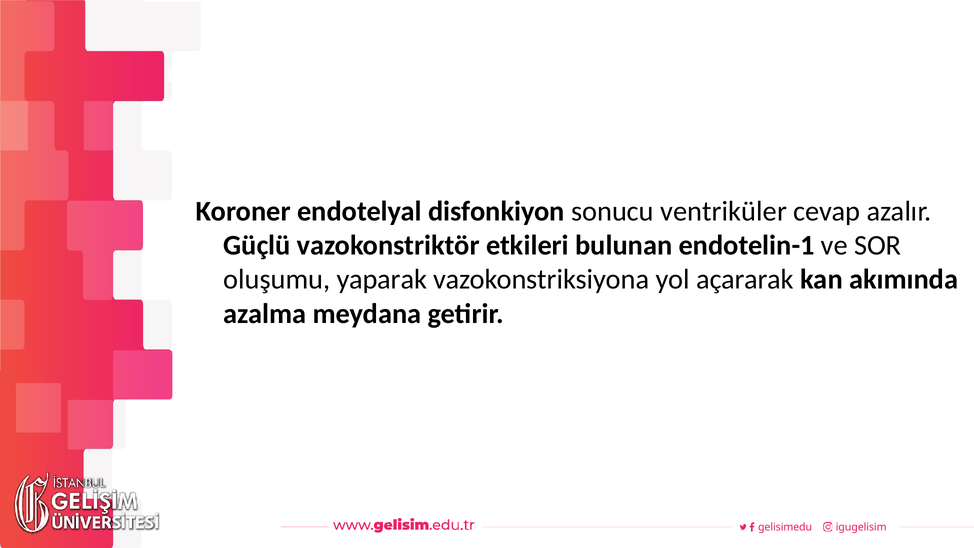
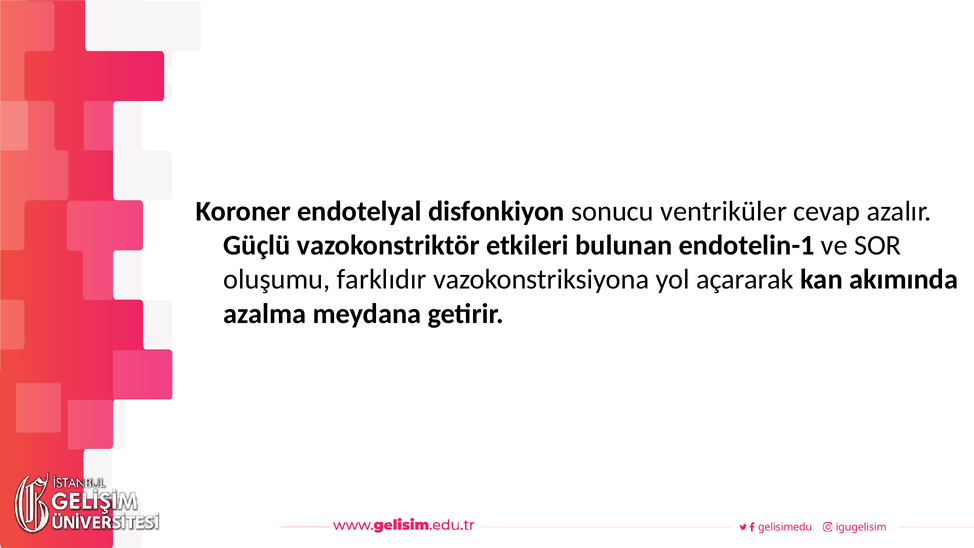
yaparak: yaparak -> farklıdır (382, 280)
